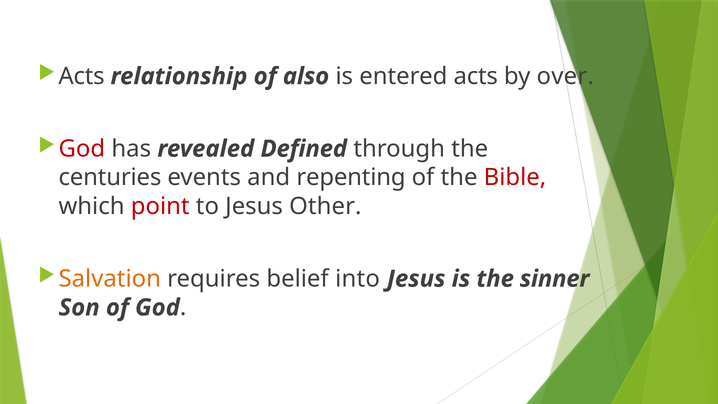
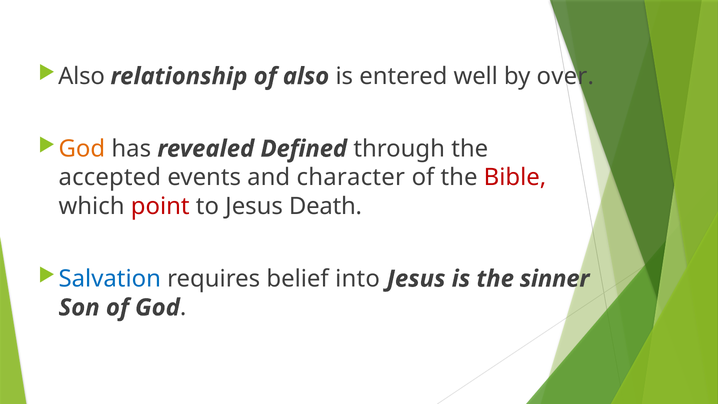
Acts: Acts -> Also (82, 76)
entered acts: acts -> well (476, 76)
God colour: red -> orange (82, 149)
centuries: centuries -> accepted (110, 178)
repenting: repenting -> character (351, 178)
Other: Other -> Death (325, 206)
Salvation colour: orange -> blue (110, 279)
